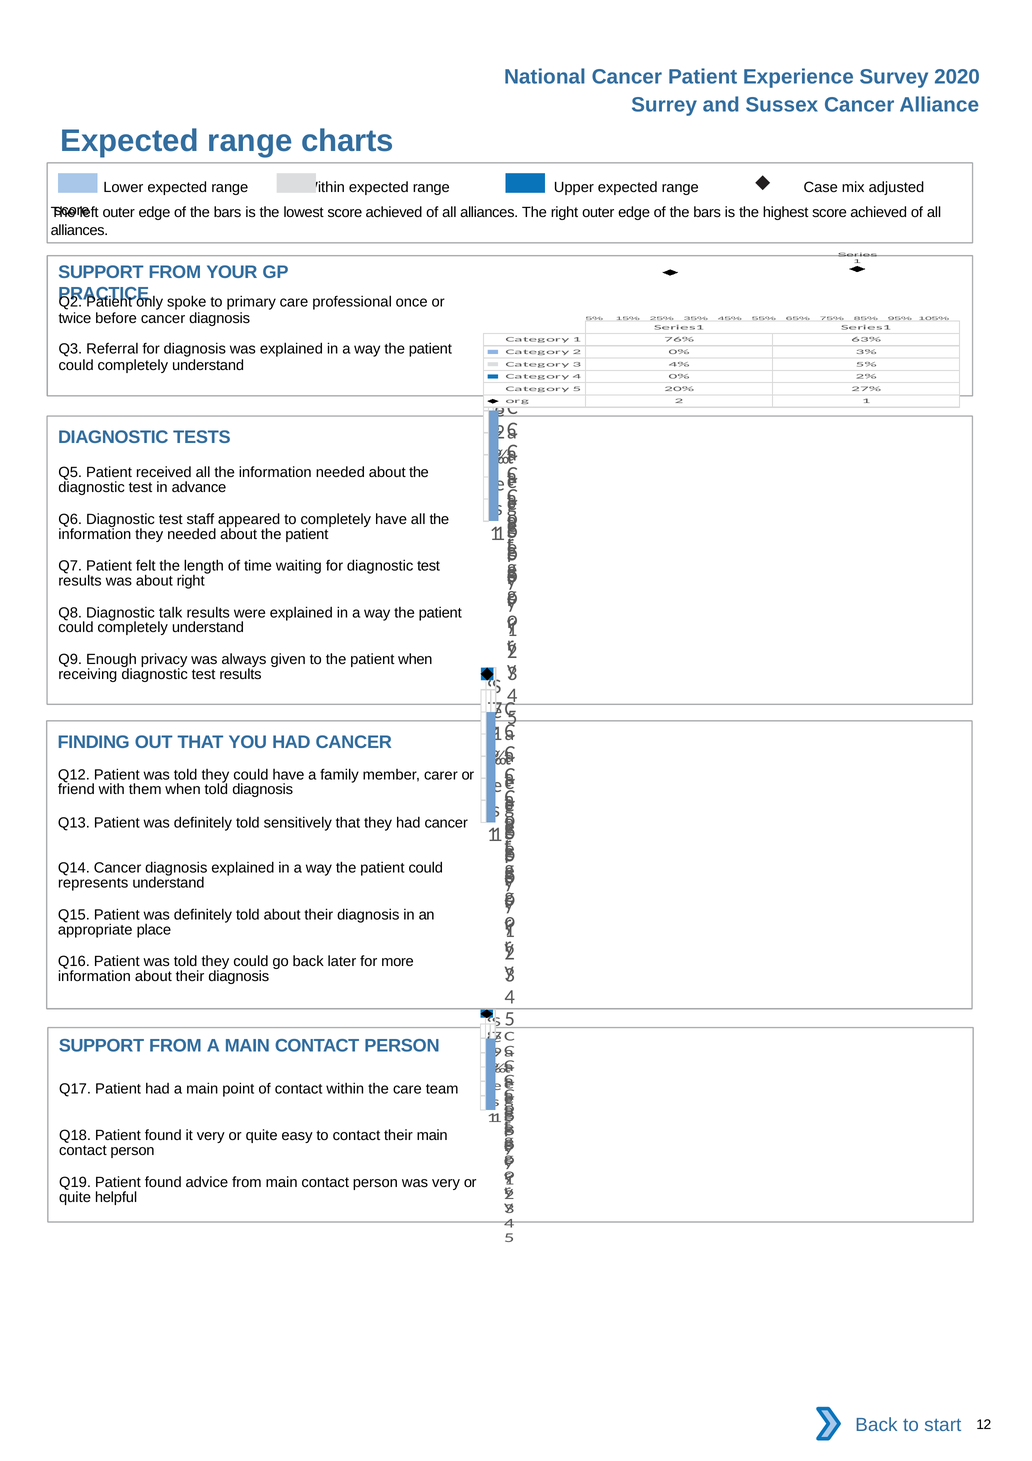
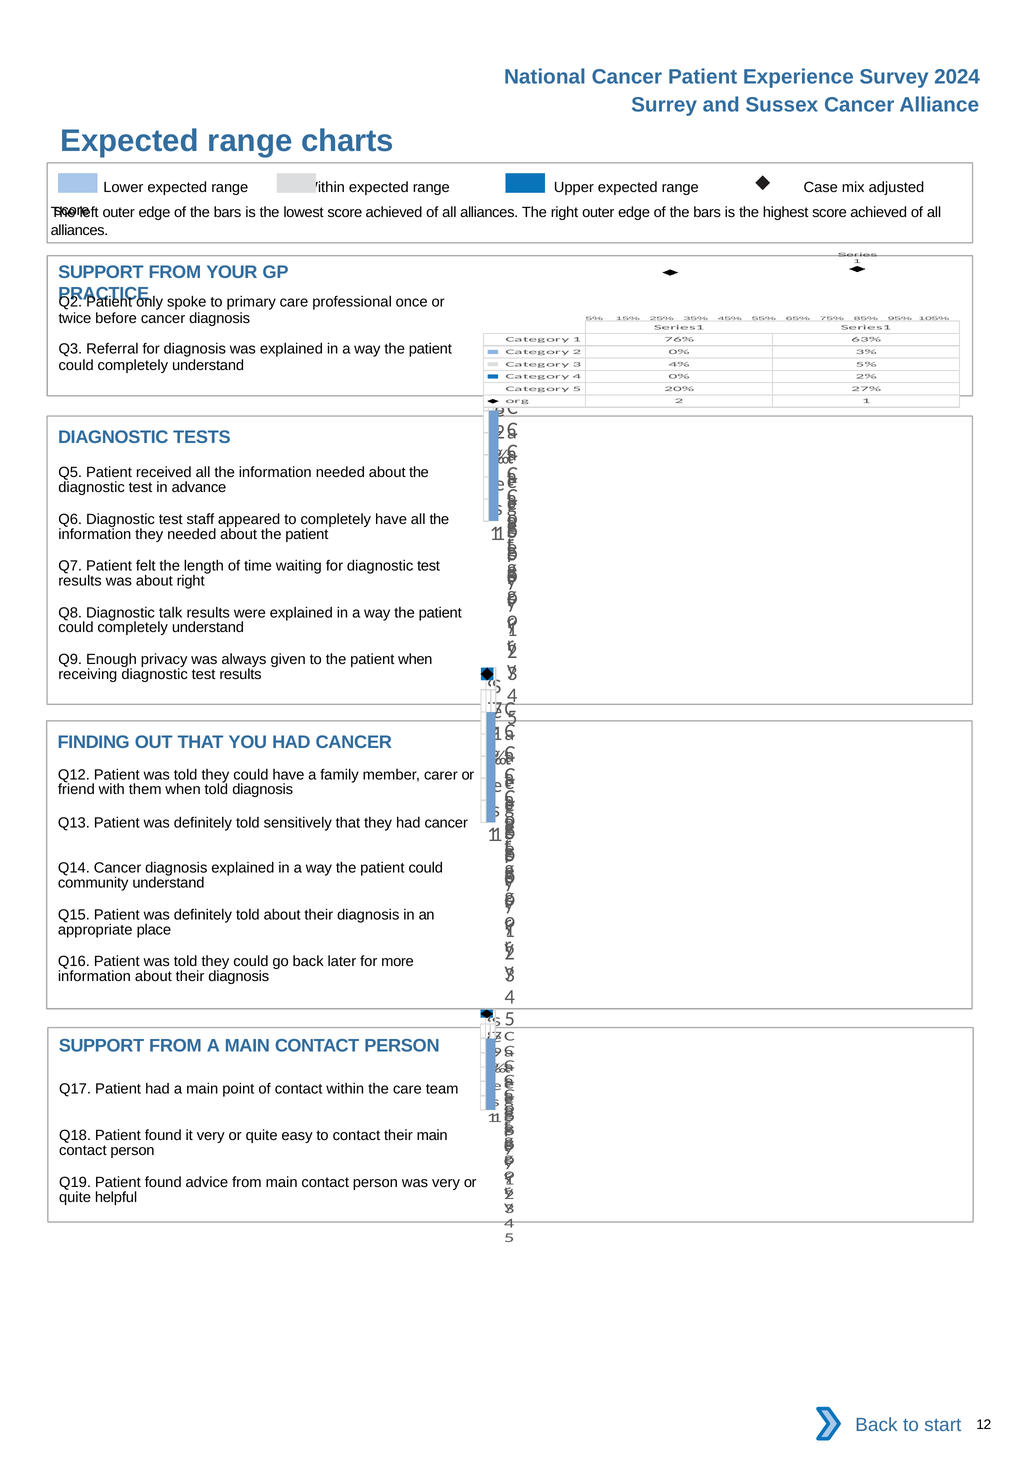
2020: 2020 -> 2024 (957, 77)
represents: represents -> community (93, 883)
